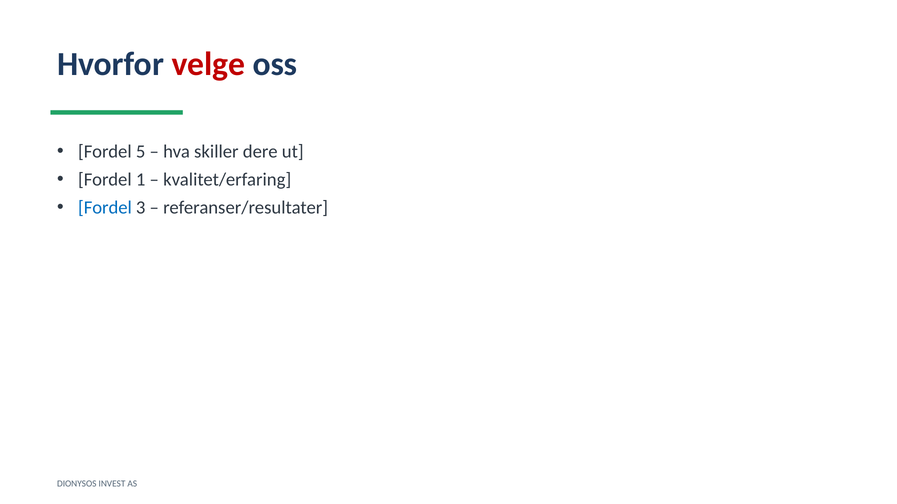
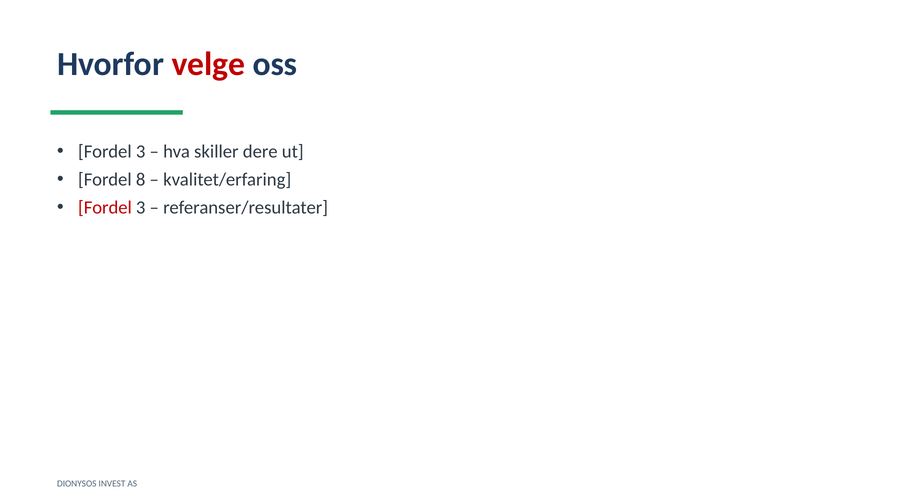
5: 5 -> 3 (141, 152)
1: 1 -> 8 (141, 180)
Fordel colour: blue -> red (105, 208)
